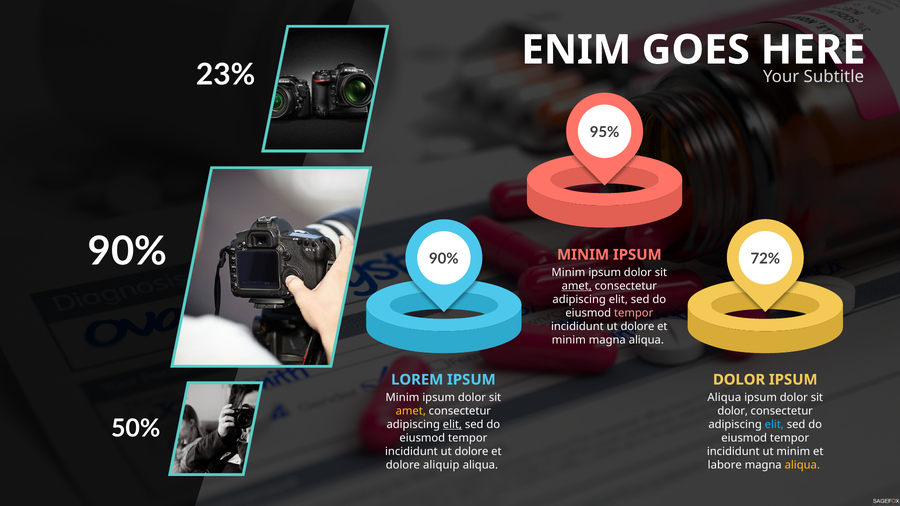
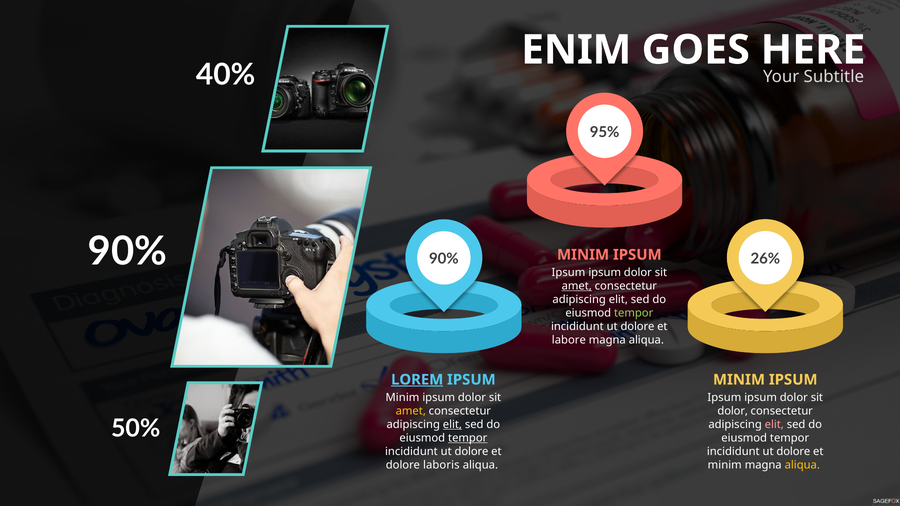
23%: 23% -> 40% (226, 75)
72%: 72% -> 26% (765, 259)
Minim: Minim -> Ipsum (568, 273)
tempor colour: pink -> light green (634, 313)
minim: minim -> labore (569, 340)
LOREM underline: none -> present (417, 380)
DOLOR: DOLOR -> MINIM (739, 380)
Aliqua: Aliqua -> Ipsum (724, 398)
elit colour: light blue -> pink (774, 425)
tempor underline: none -> present (468, 438)
minim: minim -> dolore (793, 452)
aliquip: aliquip -> laboris (441, 465)
labore: labore -> minim (725, 465)
